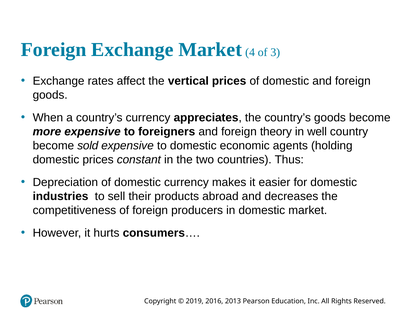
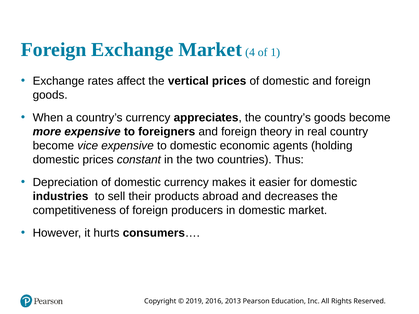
3: 3 -> 1 (275, 52)
well: well -> real (317, 132)
sold: sold -> vice (88, 146)
